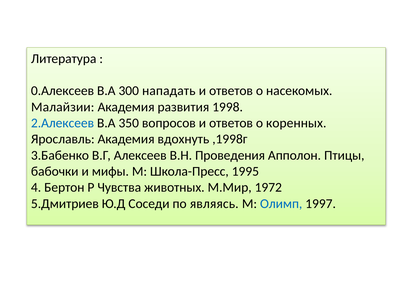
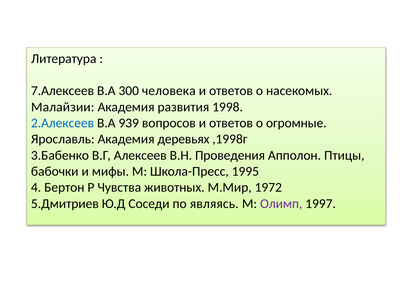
0.Алексеев: 0.Алексеев -> 7.Алексеев (63, 91)
нападать: нападать -> человека (169, 91)
350: 350 -> 939 (129, 123)
коренных: коренных -> огромные (296, 123)
вдохнуть: вдохнуть -> деревьях (183, 139)
Олимп colour: blue -> purple (281, 204)
